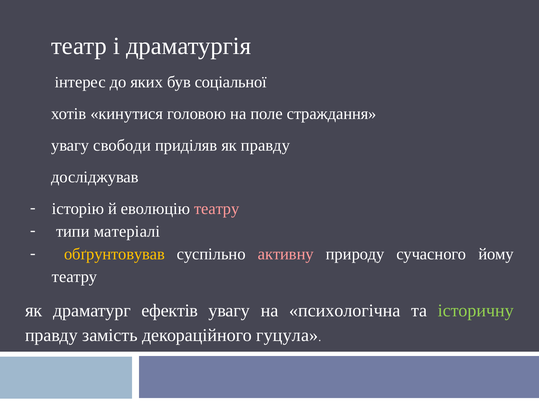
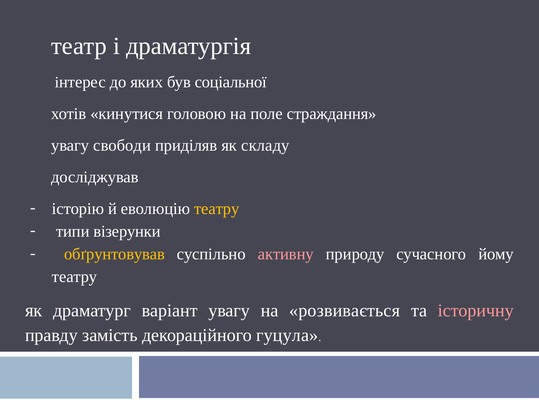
як правду: правду -> складу (265, 145)
театру colour: pink -> yellow (217, 209)
матеріалі: матеріалі -> візерунки (127, 231)
ефектів: ефектів -> варіант (170, 311)
психологічна: психологічна -> розвивається (345, 311)
історичну colour: light green -> pink (476, 311)
